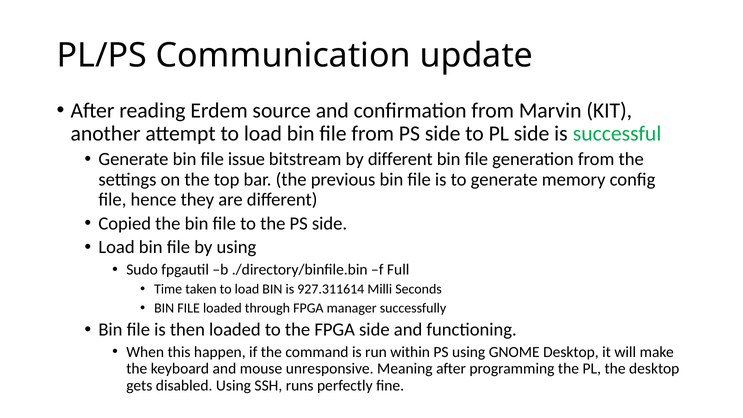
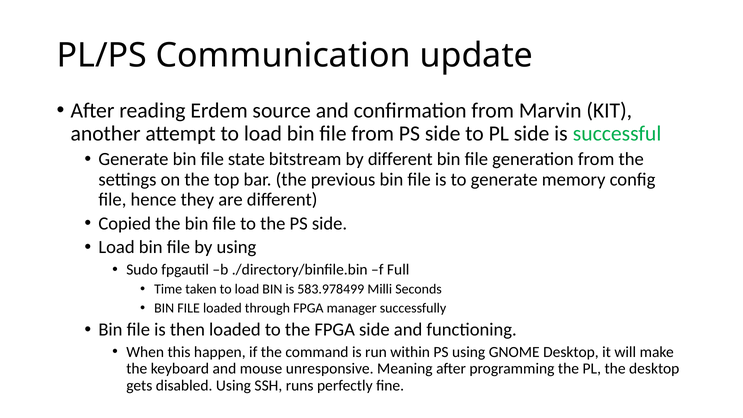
issue: issue -> state (246, 159)
927.311614: 927.311614 -> 583.978499 (331, 289)
